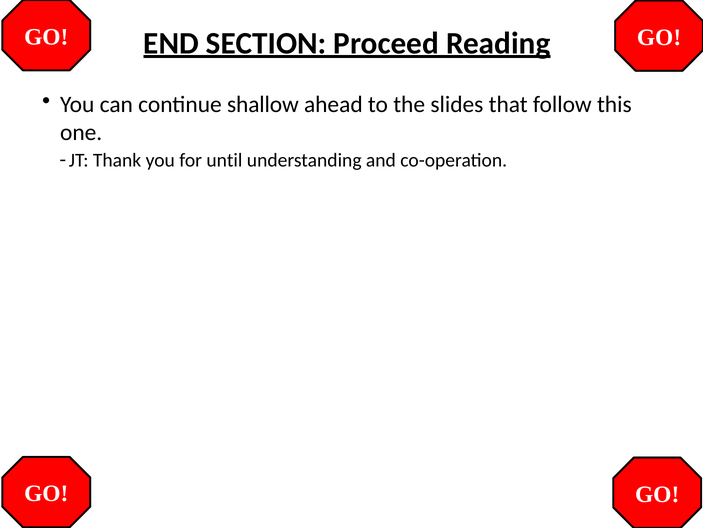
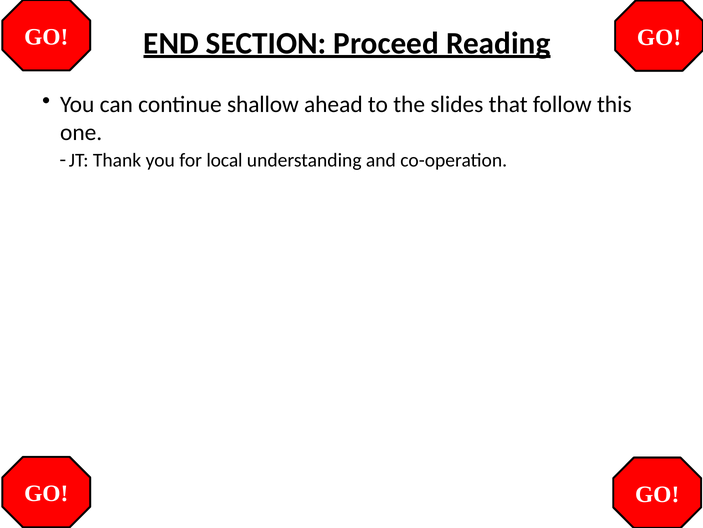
until: until -> local (224, 160)
